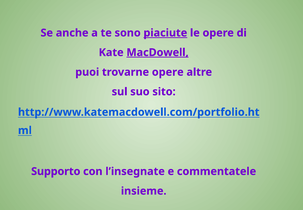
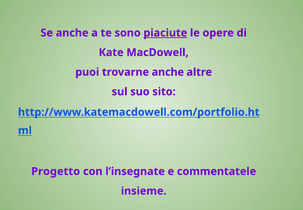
MacDowell underline: present -> none (158, 52)
trovarne opere: opere -> anche (168, 72)
Supporto: Supporto -> Progetto (56, 171)
